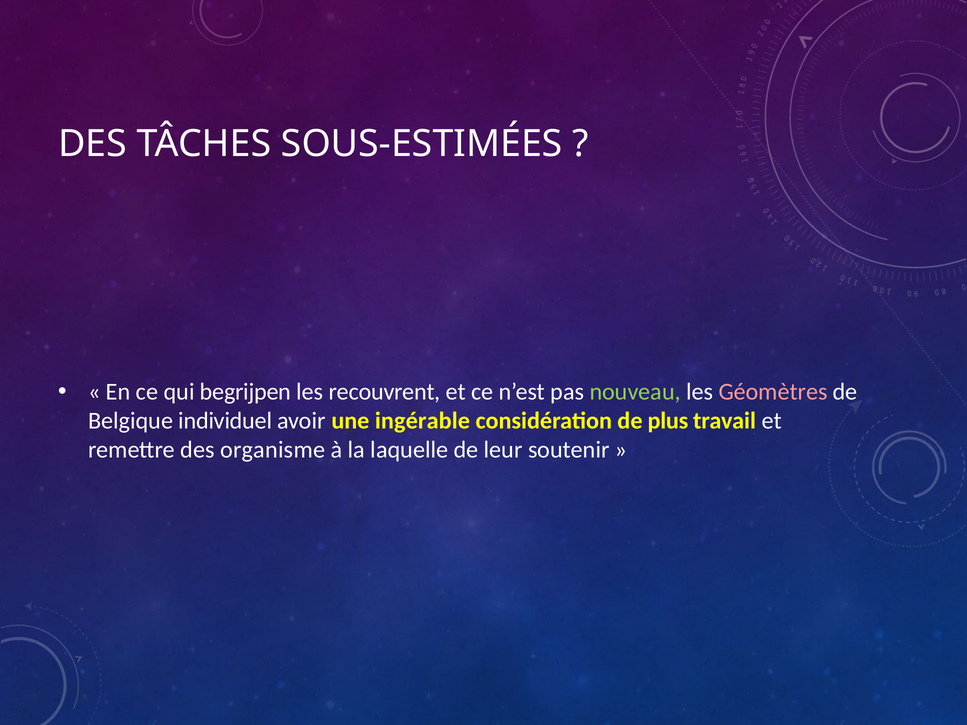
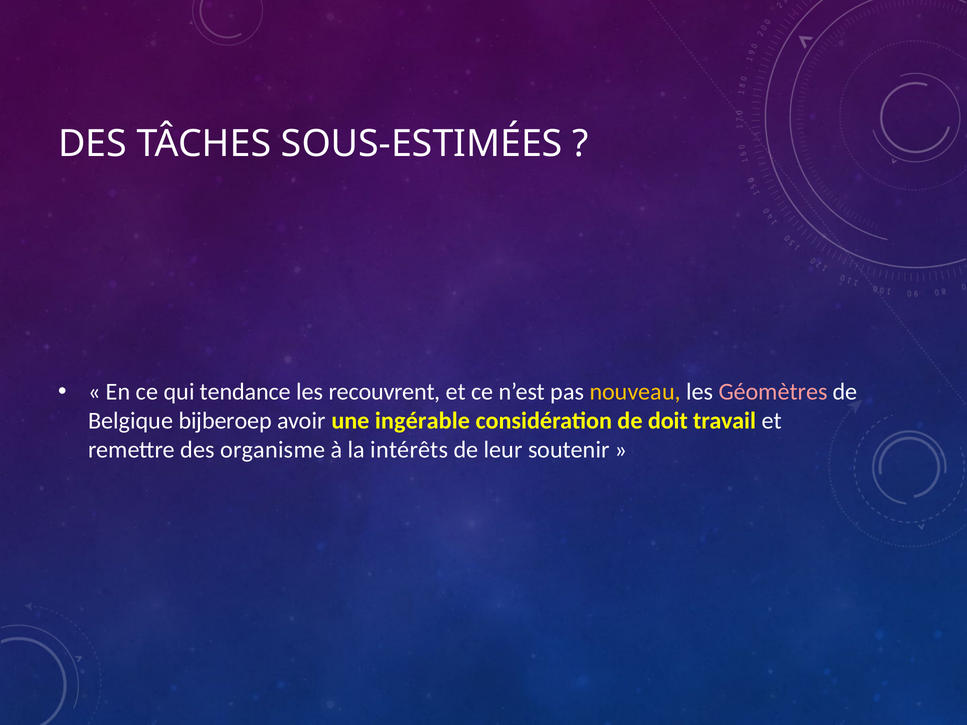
begrijpen: begrijpen -> tendance (245, 392)
nouveau colour: light green -> yellow (635, 392)
individuel: individuel -> bijberoep (225, 421)
plus: plus -> doit (668, 421)
laquelle: laquelle -> intérêts (409, 450)
